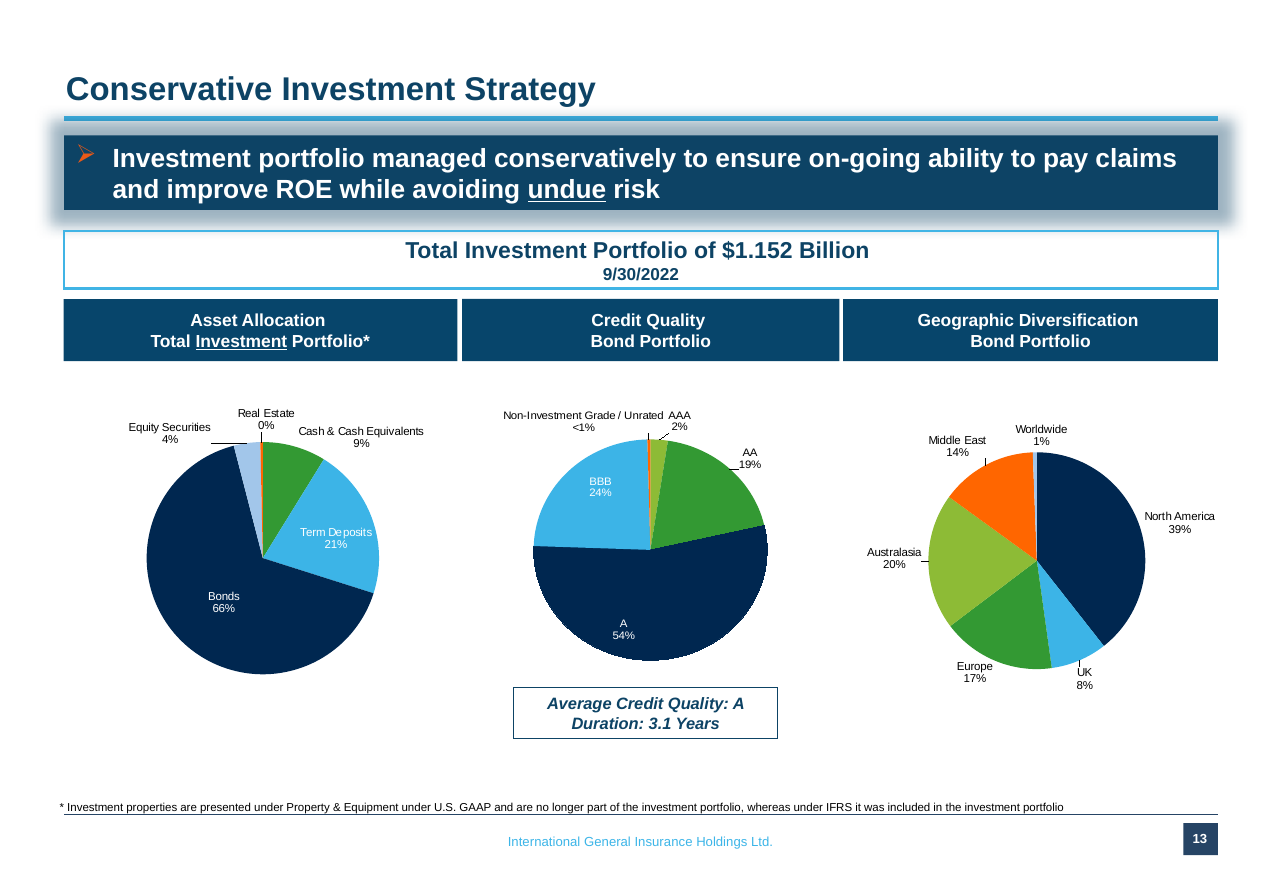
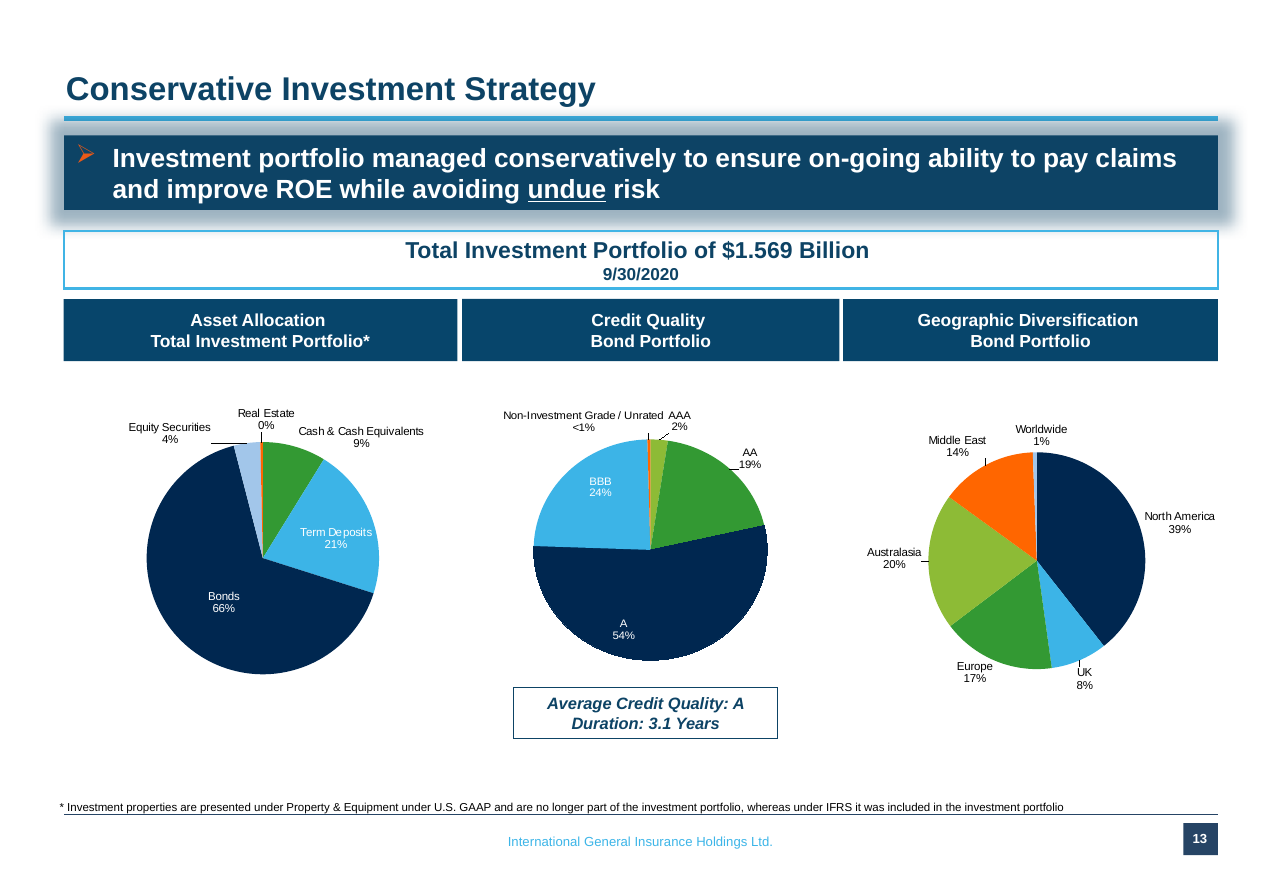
$1.152: $1.152 -> $1.569 (757, 251)
9/30/2022: 9/30/2022 -> 9/30/2020 (641, 275)
Investment underline: present -> none (241, 342)
